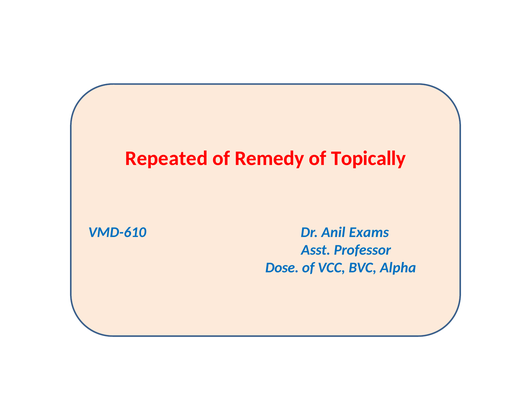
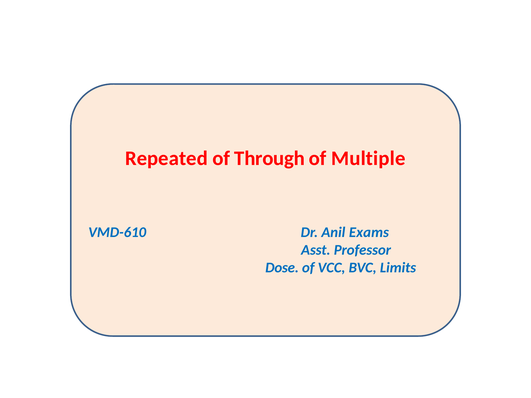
Remedy: Remedy -> Through (270, 159)
Topically: Topically -> Multiple (368, 159)
Alpha: Alpha -> Limits (398, 268)
